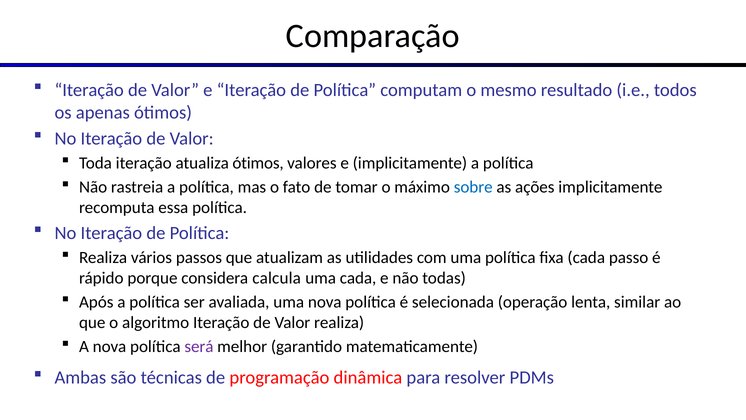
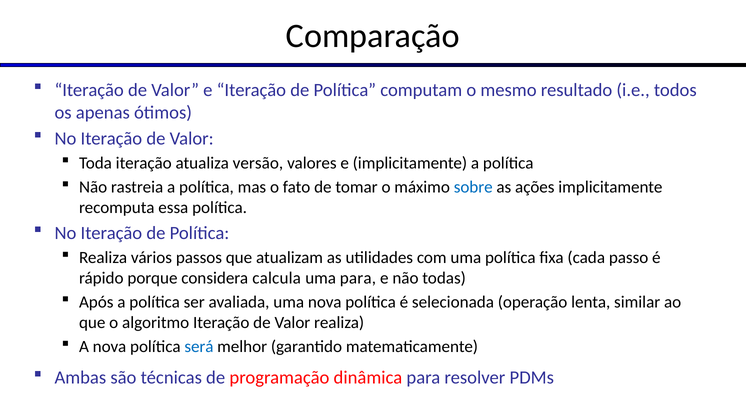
atualiza ótimos: ótimos -> versão (258, 163)
uma cada: cada -> para (358, 278)
será colour: purple -> blue (199, 346)
